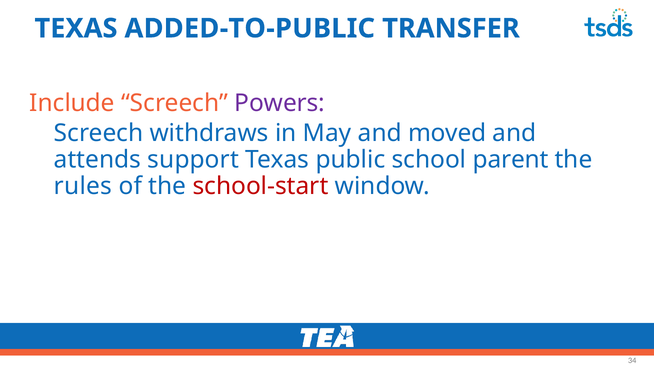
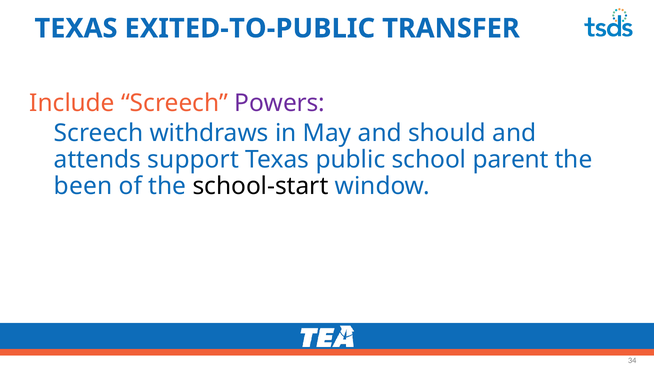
ADDED-TO-PUBLIC: ADDED-TO-PUBLIC -> EXITED-TO-PUBLIC (250, 28)
moved: moved -> should (447, 133)
rules: rules -> been (83, 186)
school-start colour: red -> black (261, 186)
